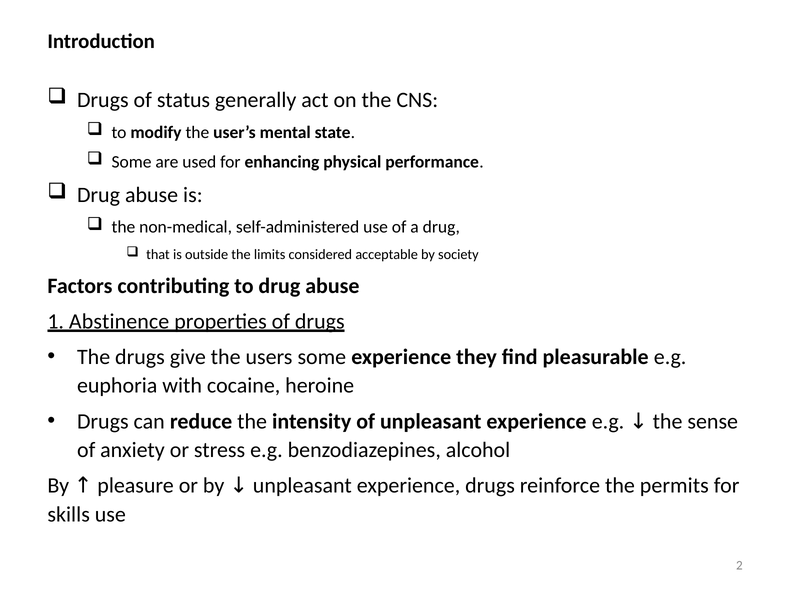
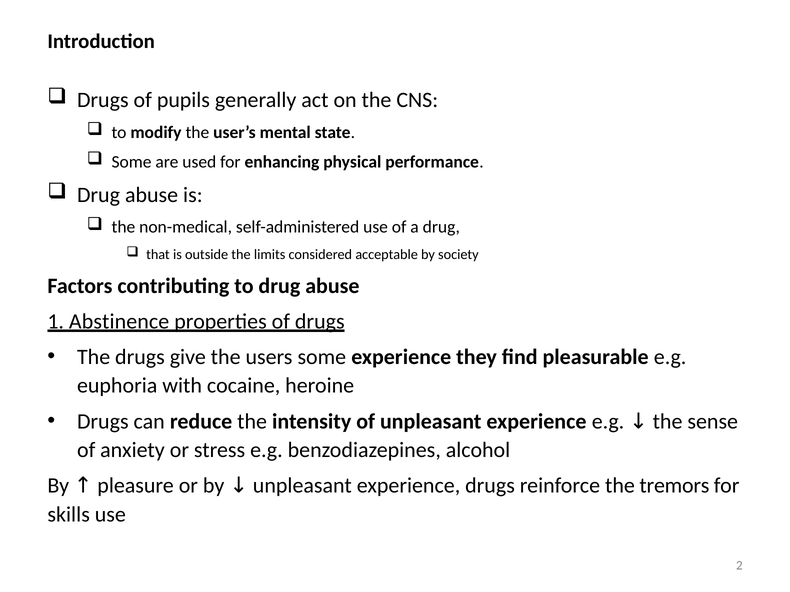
status: status -> pupils (183, 100)
permits: permits -> tremors (674, 486)
